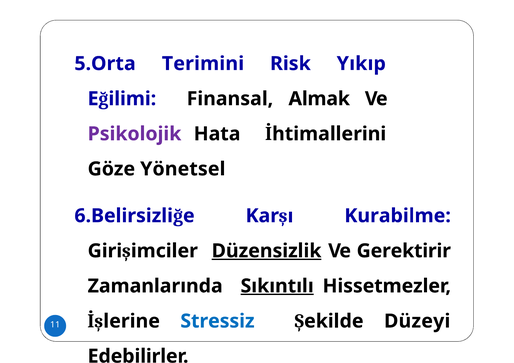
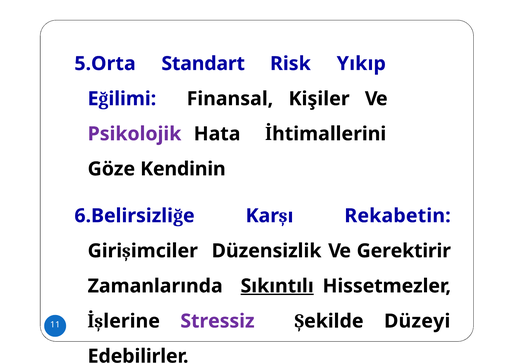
Terimini: Terimini -> Standart (203, 64)
Almak: Almak -> Kişiler (319, 99)
Yönetsel: Yönetsel -> Kendinin (183, 169)
Kurabilme: Kurabilme -> Rekabetin (398, 216)
Düzensizlik underline: present -> none (267, 251)
Stressiz colour: blue -> purple (217, 322)
